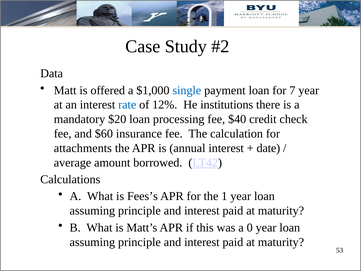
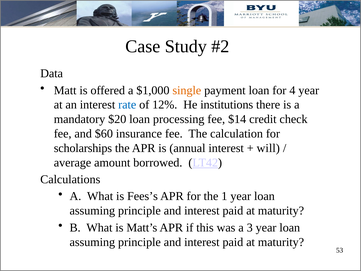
single colour: blue -> orange (187, 90)
7: 7 -> 4 (292, 90)
$40: $40 -> $14 (237, 119)
attachments: attachments -> scholarships (83, 148)
date: date -> will (268, 148)
0: 0 -> 3 (250, 227)
